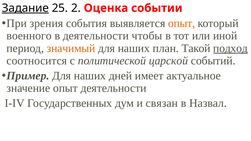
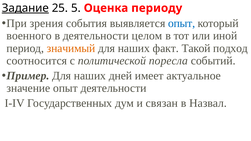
2: 2 -> 5 (76, 8)
событии: событии -> периоду (157, 8)
опыт colour: orange -> blue (182, 23)
чтобы: чтобы -> целом (147, 36)
план: план -> факт (166, 48)
подход underline: present -> none (230, 48)
царской: царской -> поресла (168, 61)
